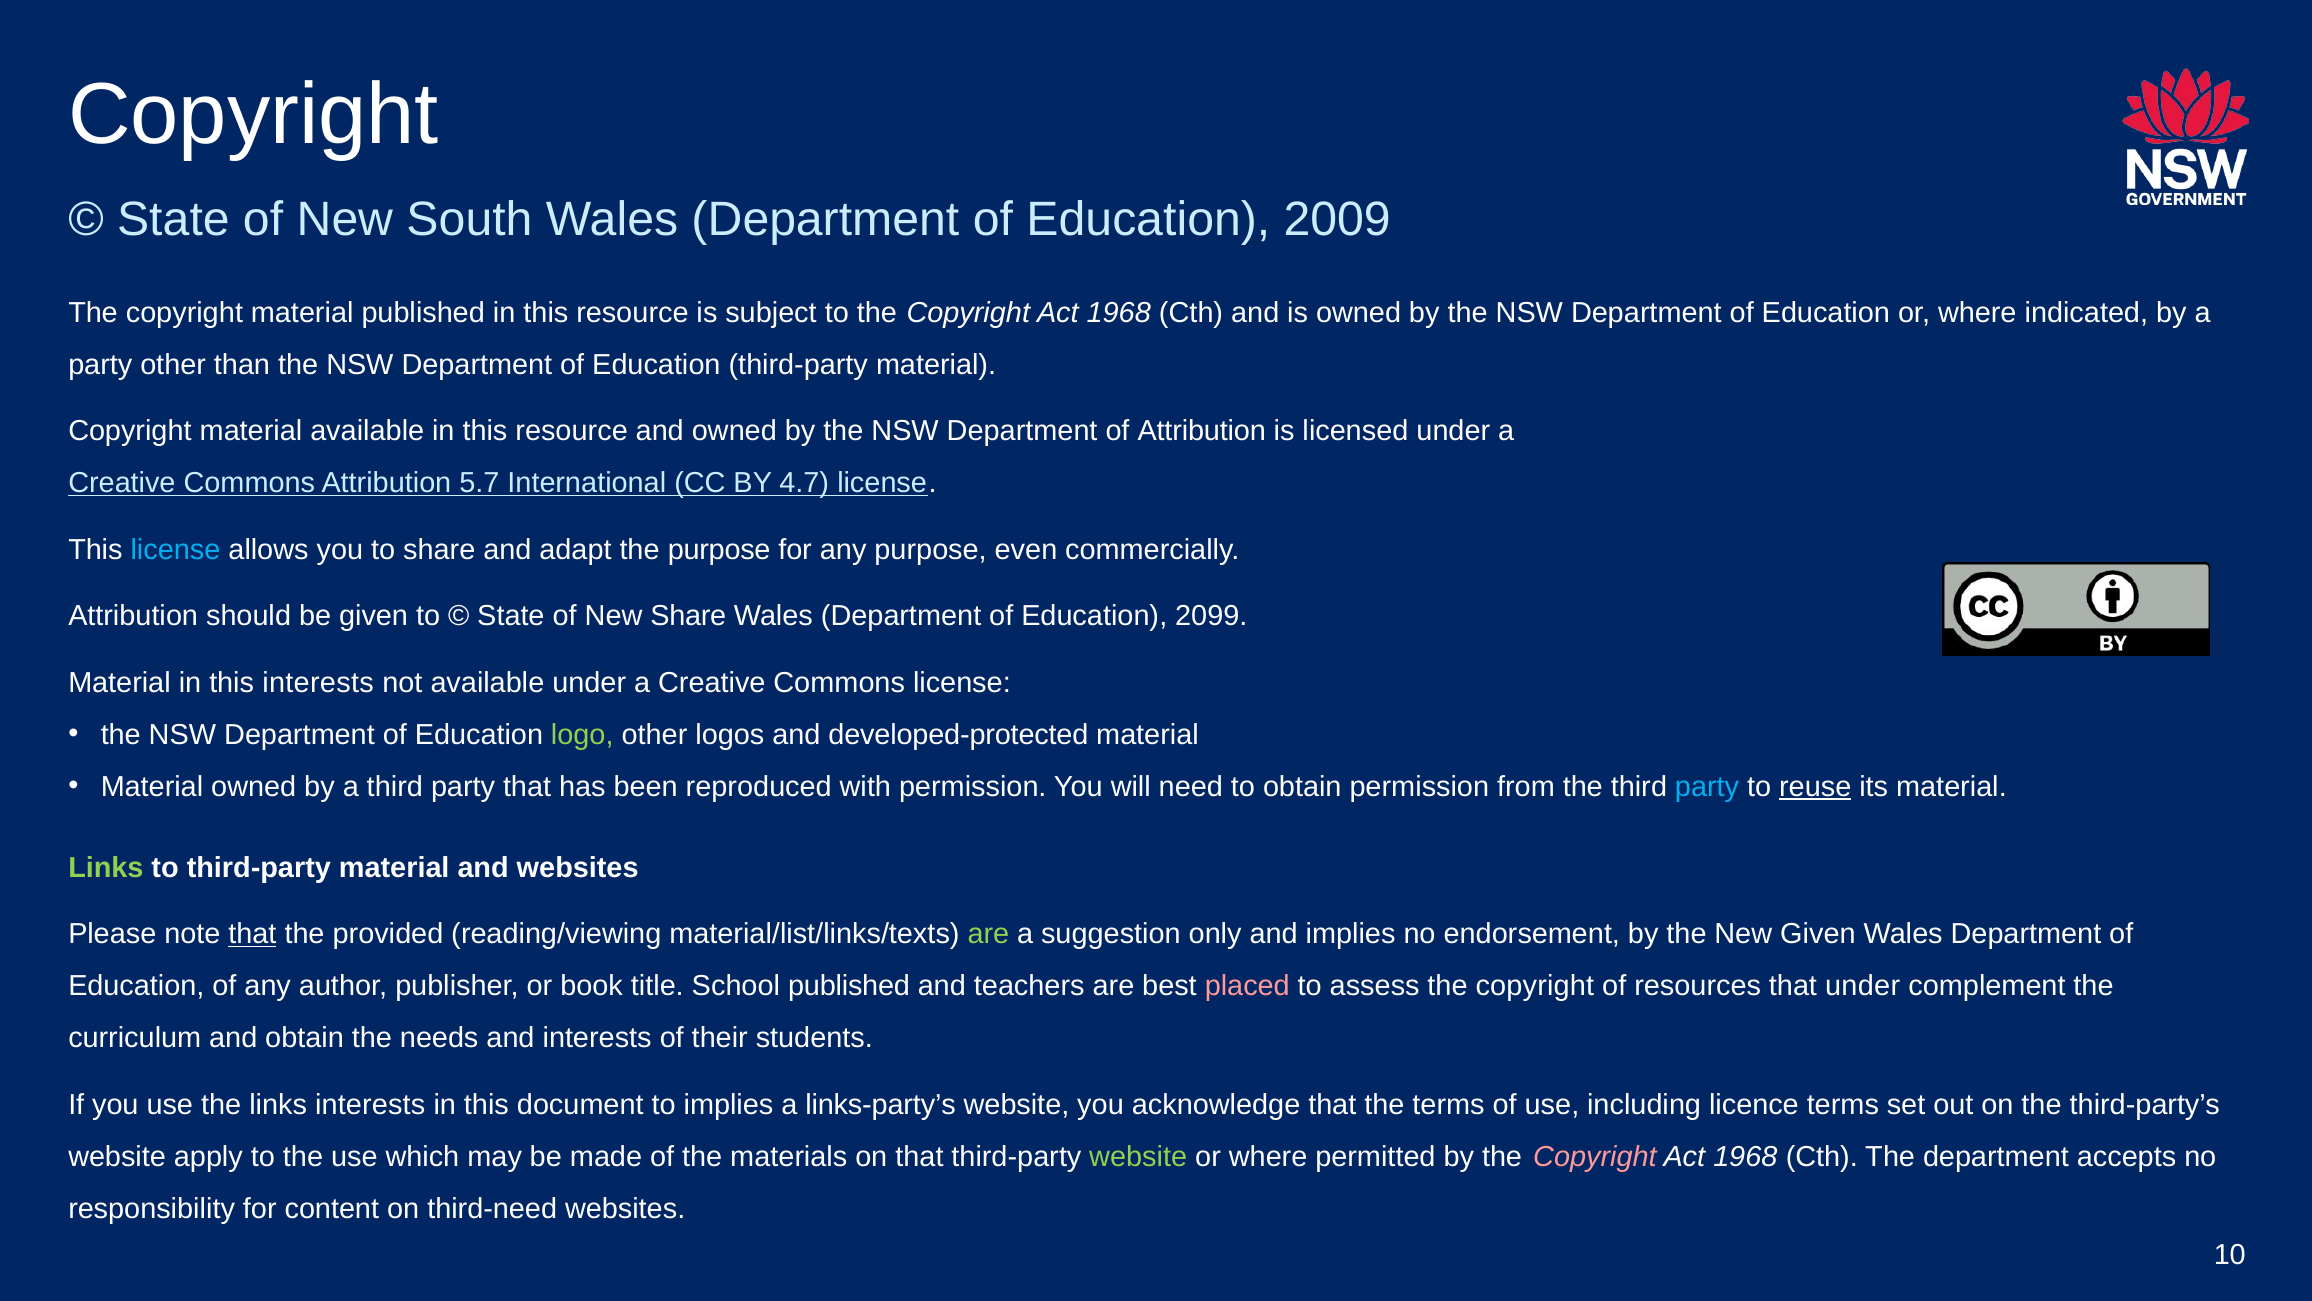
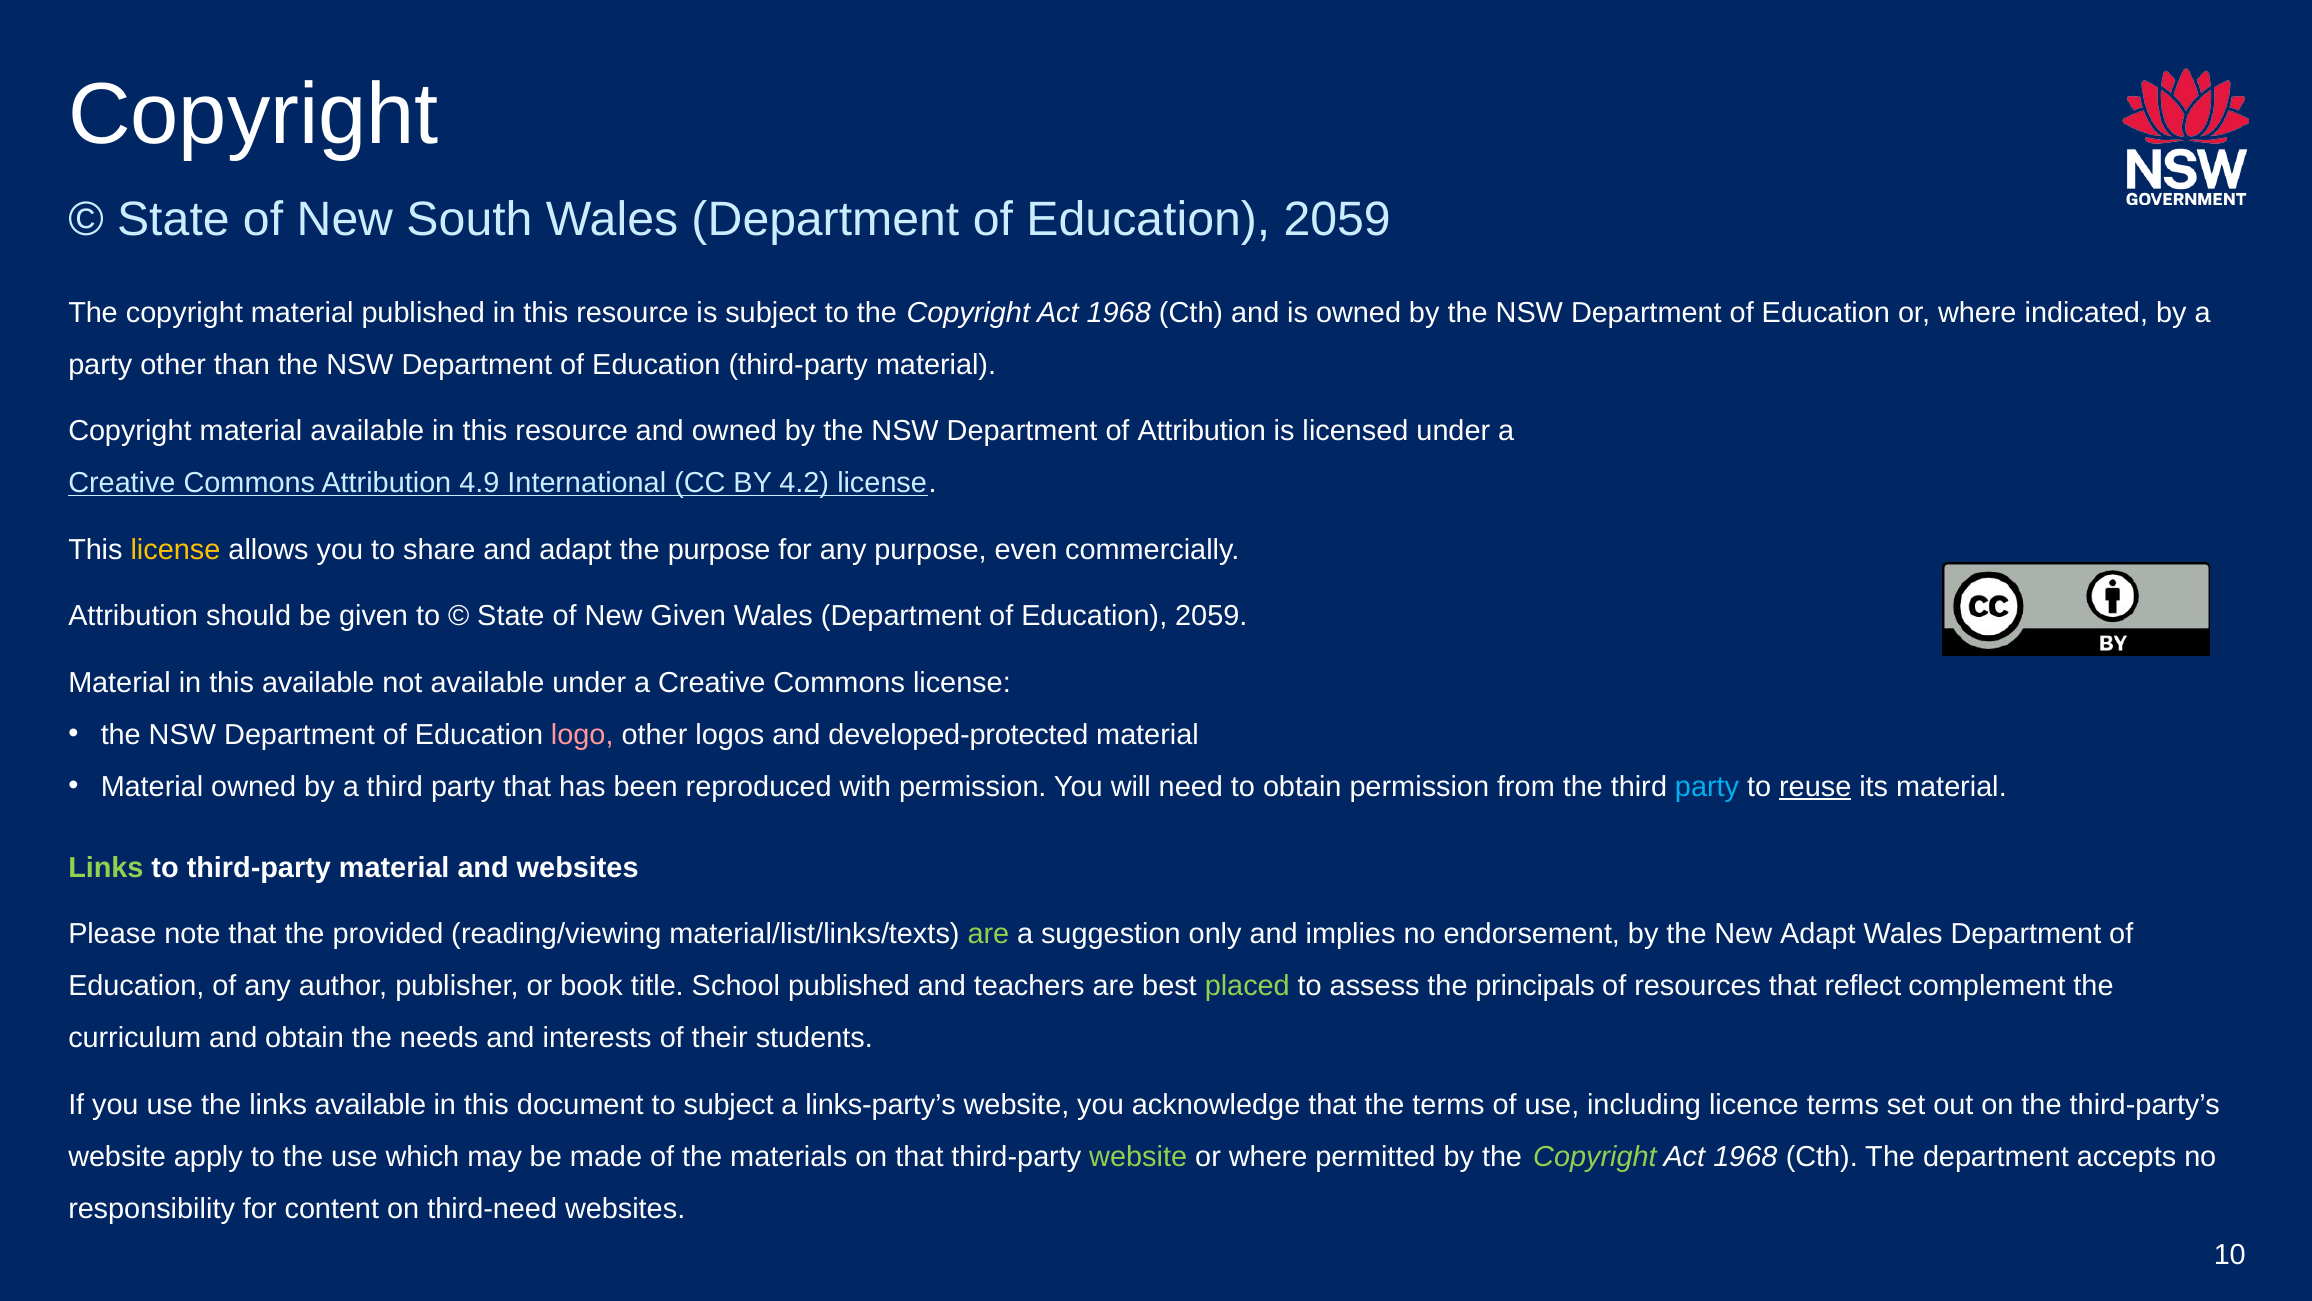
2009: 2009 -> 2059 (1337, 219)
5.7: 5.7 -> 4.9 (479, 483)
4.7: 4.7 -> 4.2 (804, 483)
license colour: light blue -> yellow (176, 549)
New Share: Share -> Given (688, 616)
2099: 2099 -> 2059 (1211, 616)
this interests: interests -> available (318, 682)
logo colour: light green -> pink (582, 734)
that underline: present -> none (252, 934)
New Given: Given -> Adapt (1818, 934)
placed colour: pink -> light green (1247, 986)
assess the copyright: copyright -> principals (1535, 986)
that under: under -> reflect (1863, 986)
links interests: interests -> available (370, 1104)
to implies: implies -> subject (729, 1104)
Copyright colour: pink -> light green (1595, 1156)
